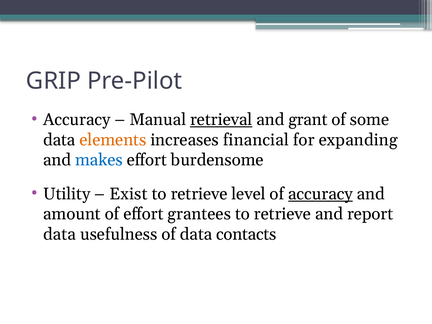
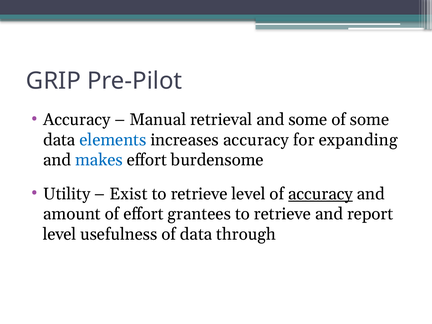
retrieval underline: present -> none (221, 120)
and grant: grant -> some (308, 120)
elements colour: orange -> blue (113, 140)
increases financial: financial -> accuracy (256, 140)
data: data -> level (60, 234)
contacts: contacts -> through (246, 234)
